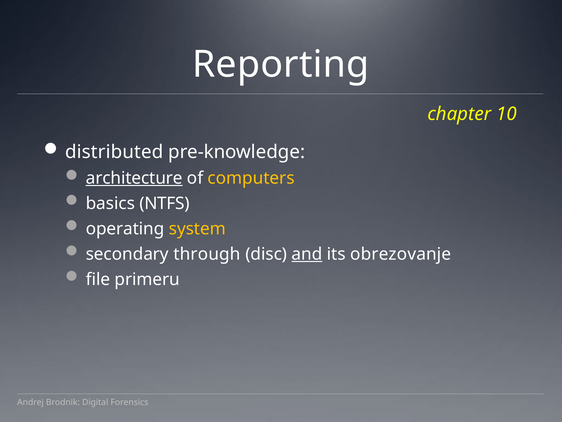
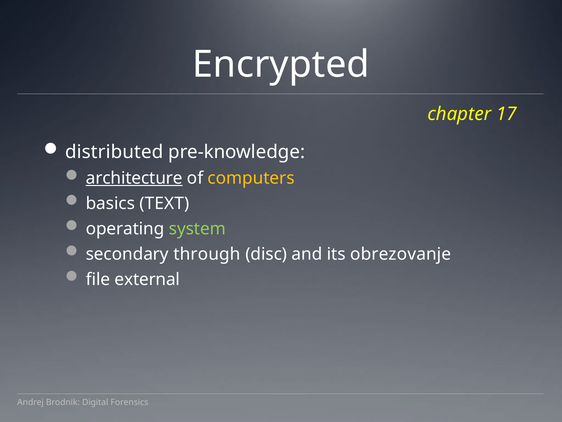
Reporting: Reporting -> Encrypted (281, 64)
10: 10 -> 17 (506, 114)
NTFS: NTFS -> TEXT (164, 203)
system colour: yellow -> light green (197, 229)
and underline: present -> none (307, 254)
primeru: primeru -> external (147, 279)
